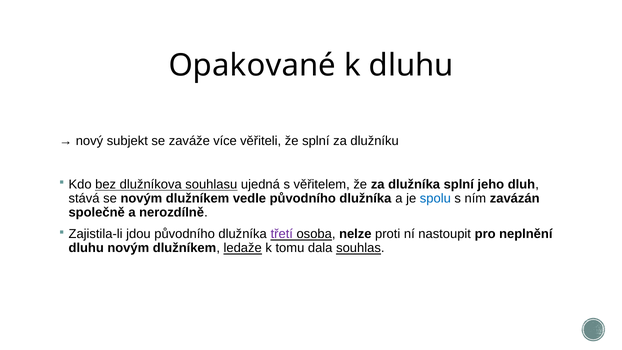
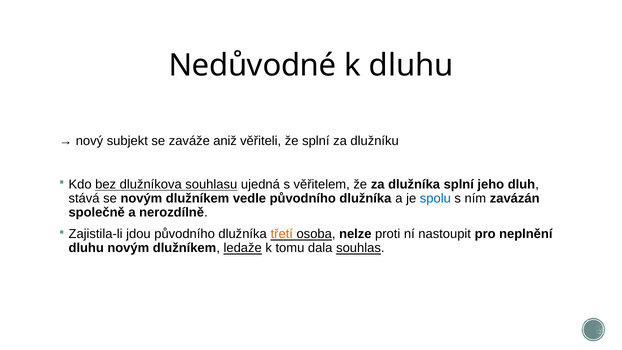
Opakované: Opakované -> Nedůvodné (252, 66)
více: více -> aniž (225, 141)
třetí colour: purple -> orange (282, 234)
